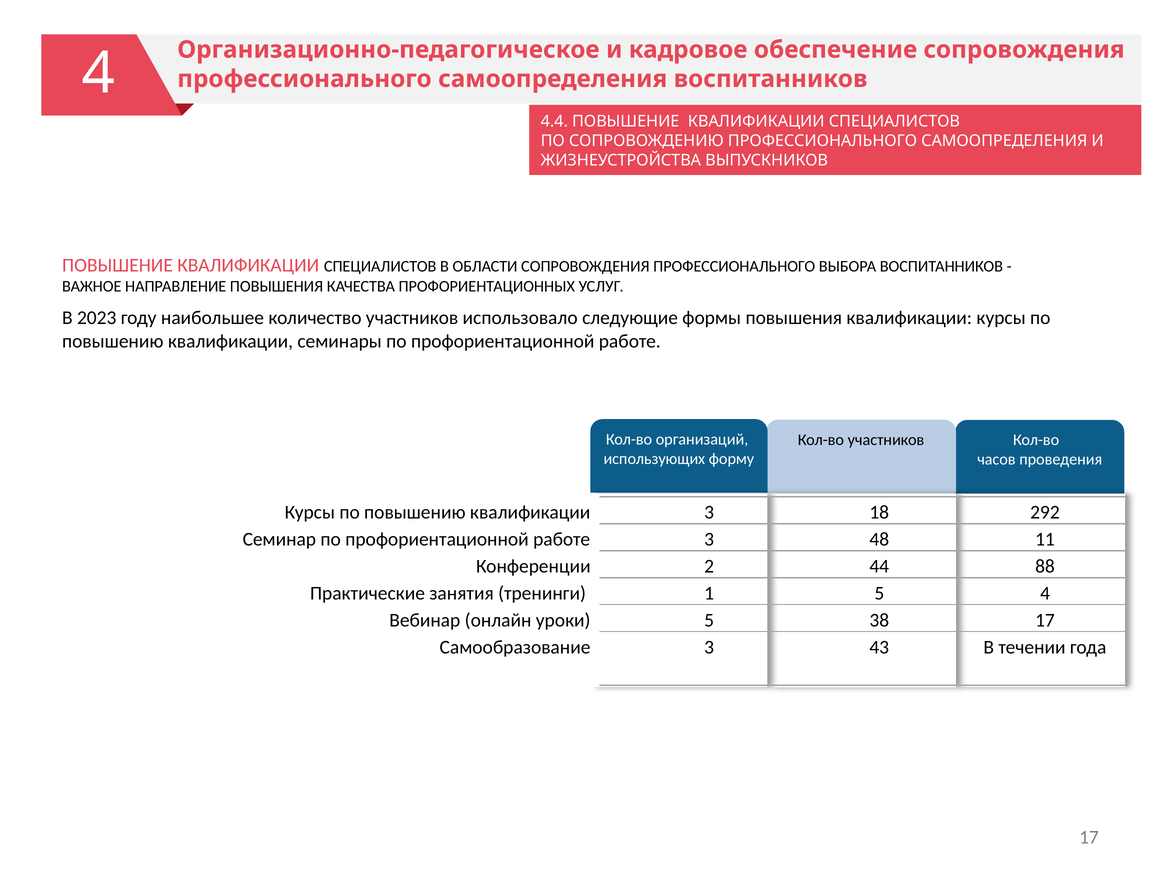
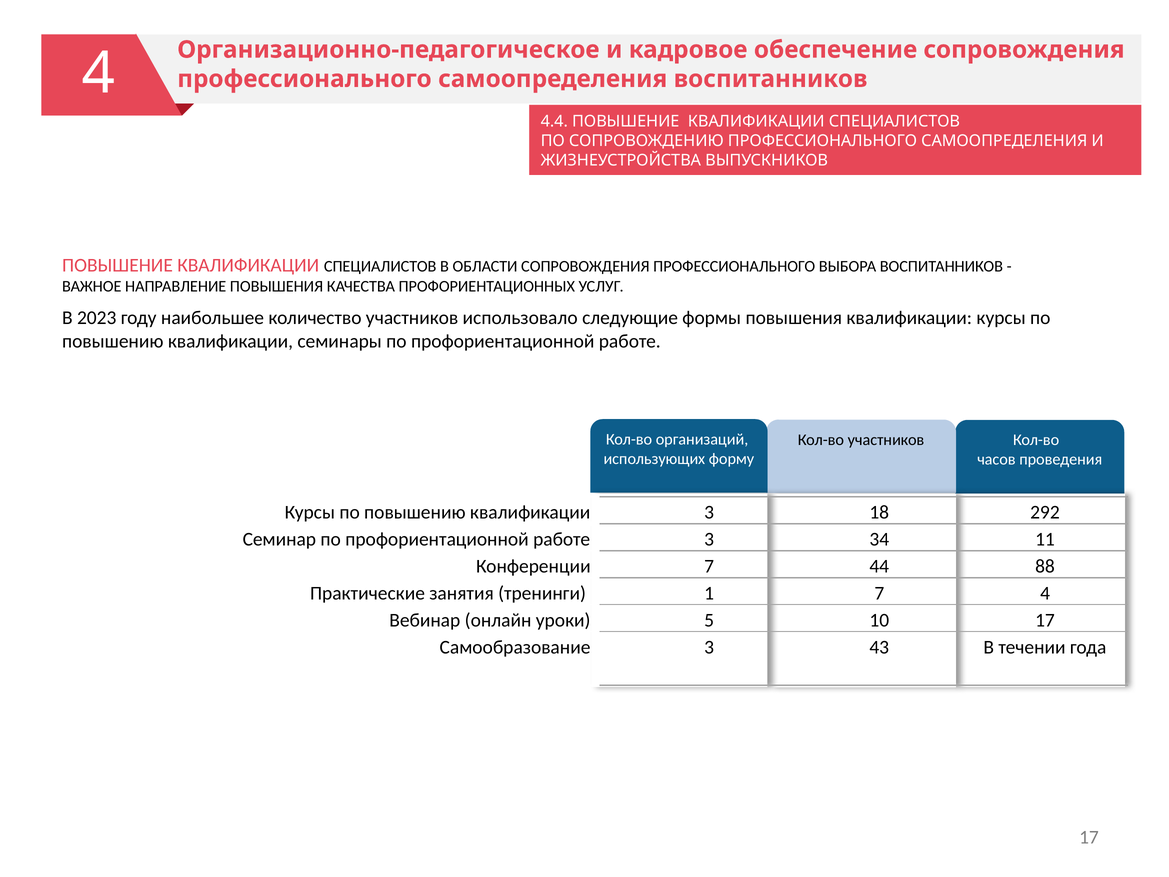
48: 48 -> 34 (879, 539)
Конференции 2: 2 -> 7 (709, 566)
1 5: 5 -> 7 (879, 593)
38: 38 -> 10 (879, 620)
